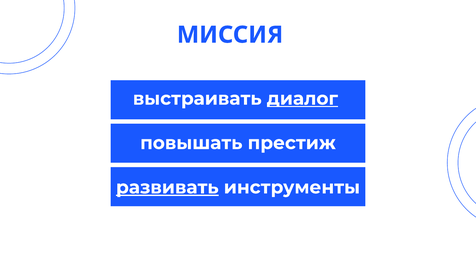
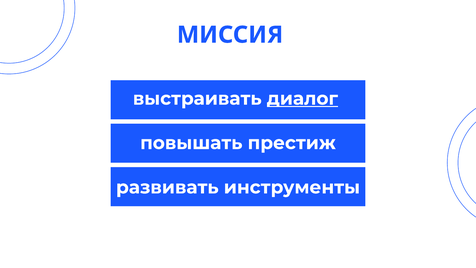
развивать underline: present -> none (167, 187)
